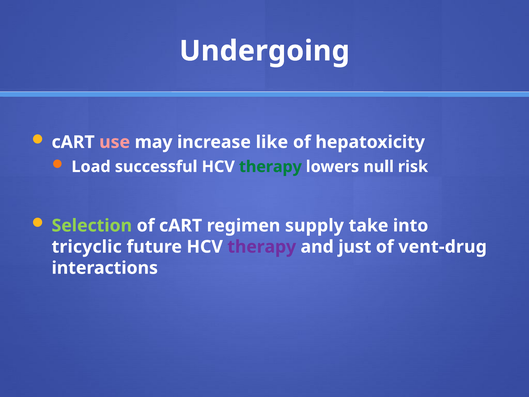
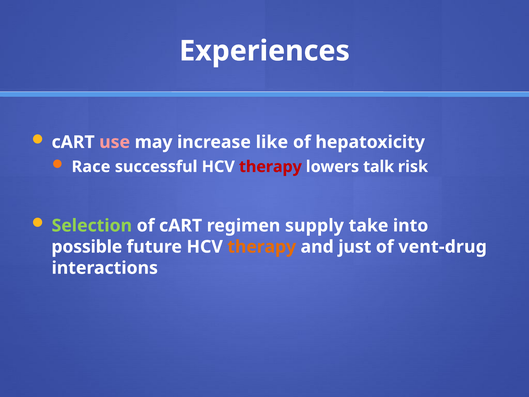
Undergoing: Undergoing -> Experiences (265, 51)
Load: Load -> Race (91, 167)
therapy colour: green -> red (270, 167)
null: null -> talk (379, 167)
tricyclic: tricyclic -> possible (87, 247)
therapy colour: purple -> orange (262, 247)
